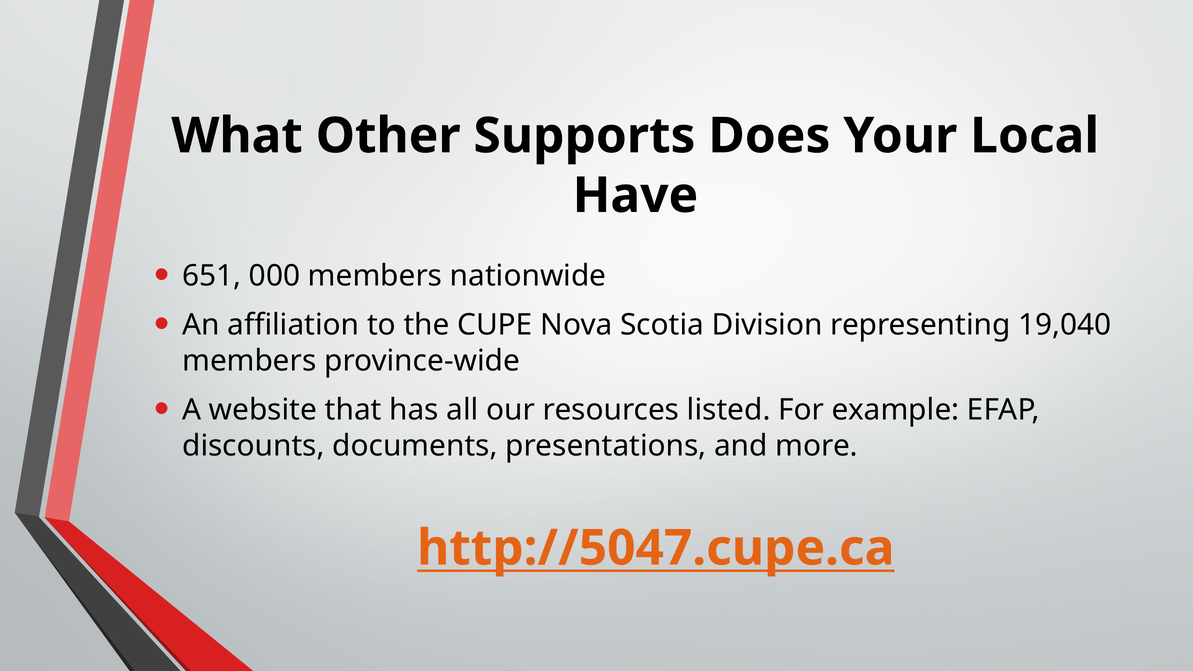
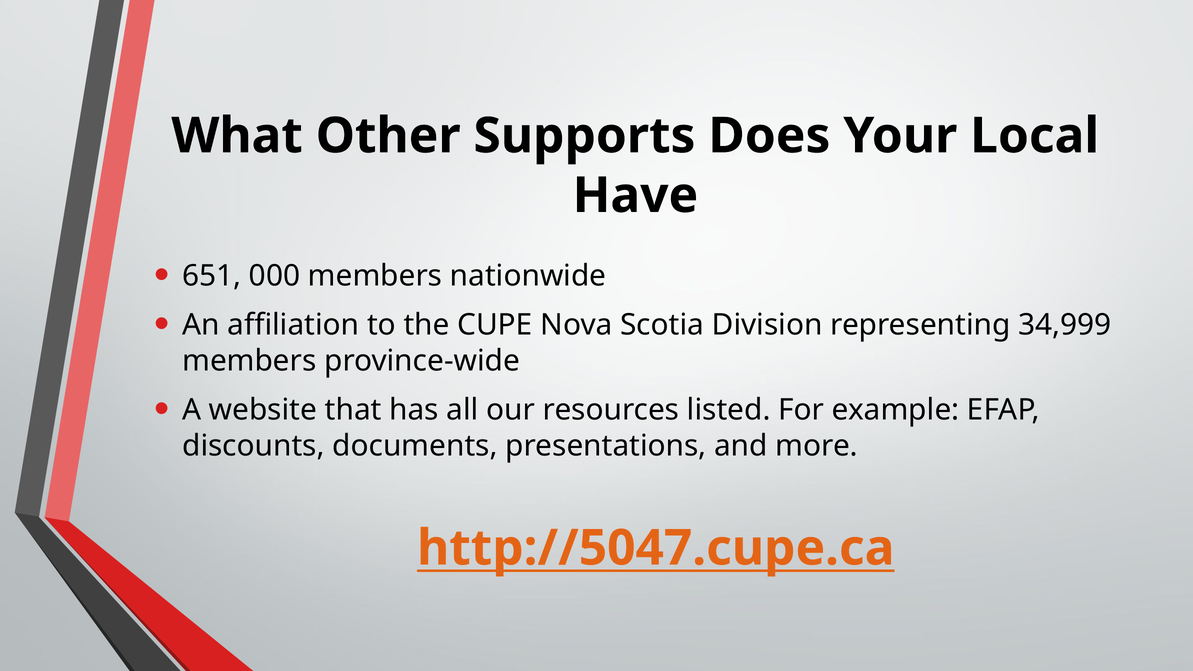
19,040: 19,040 -> 34,999 (1065, 325)
